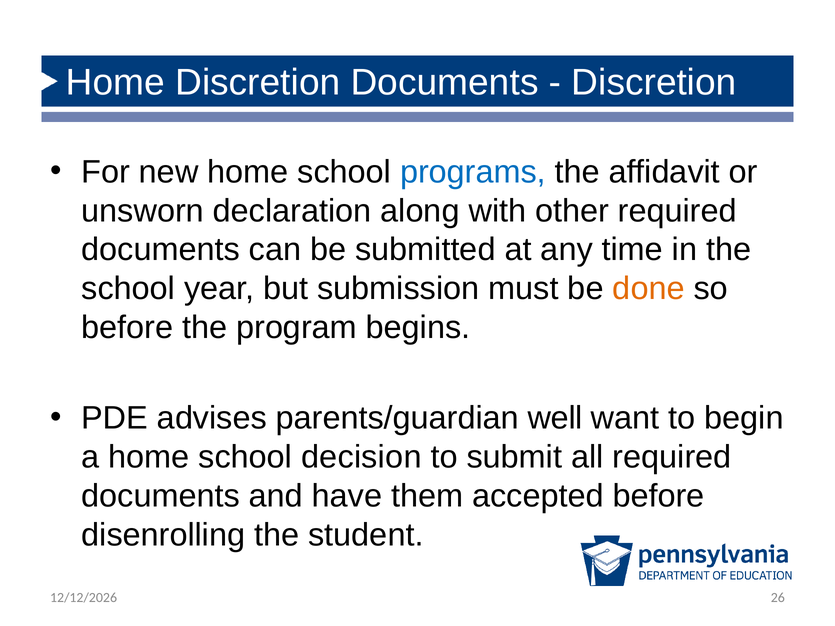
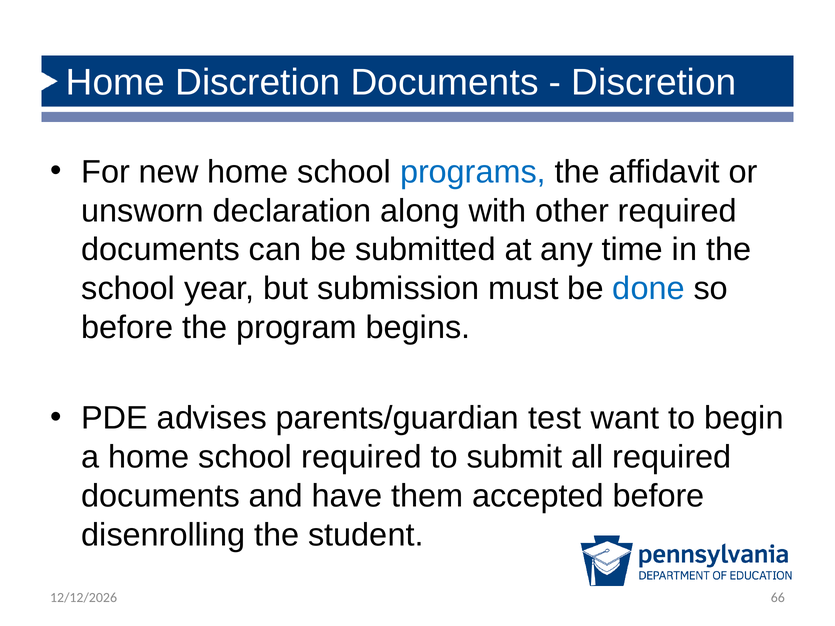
done colour: orange -> blue (649, 289)
well: well -> test (555, 418)
school decision: decision -> required (361, 457)
26: 26 -> 66 (778, 598)
